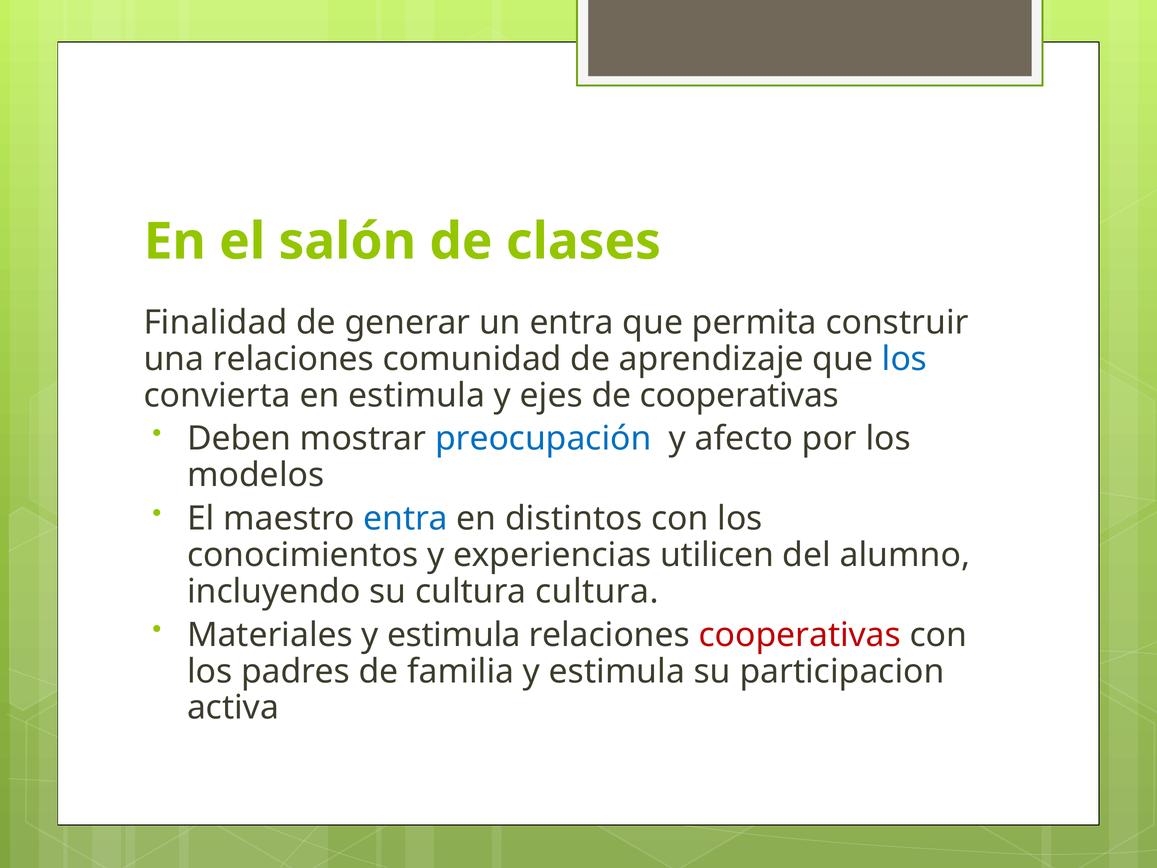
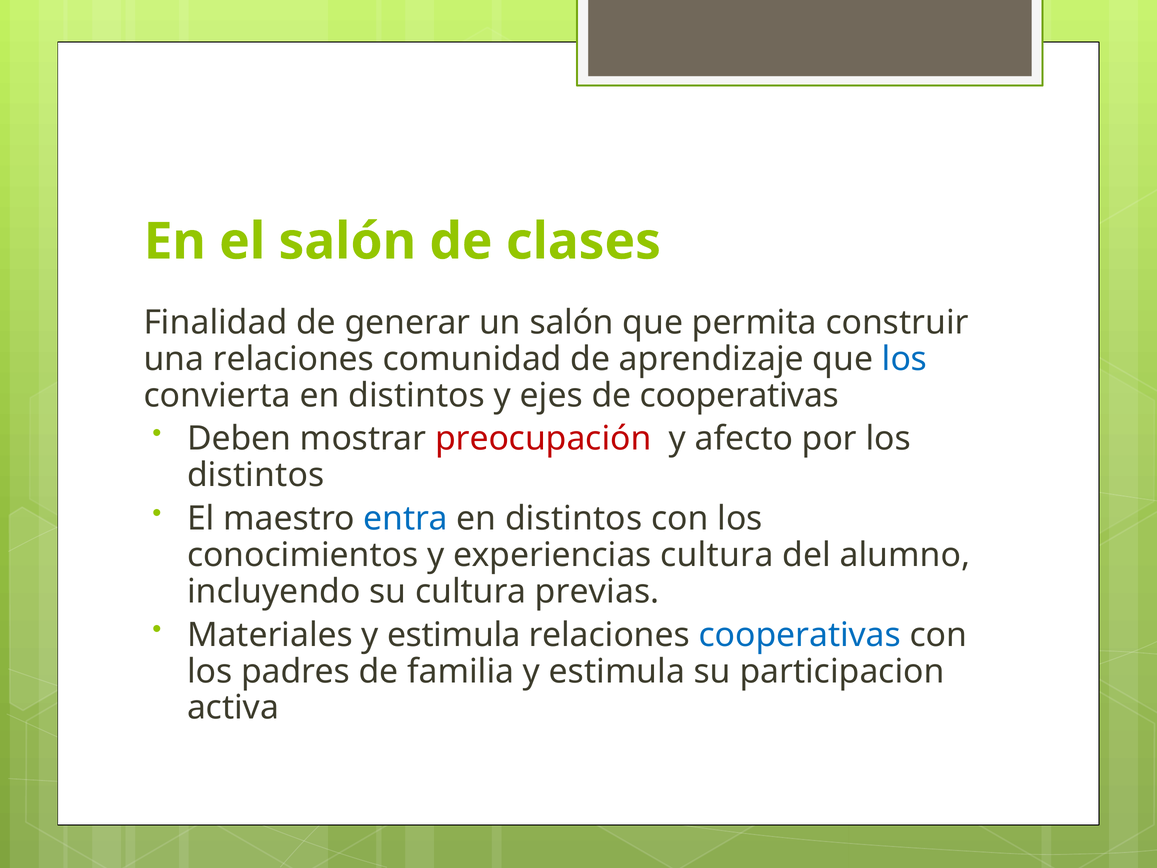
un entra: entra -> salón (572, 322)
convierta en estimula: estimula -> distintos (417, 395)
preocupación colour: blue -> red (543, 439)
modelos: modelos -> distintos (256, 475)
experiencias utilicen: utilicen -> cultura (717, 555)
cultura cultura: cultura -> previas (597, 591)
cooperativas colour: red -> blue (800, 635)
